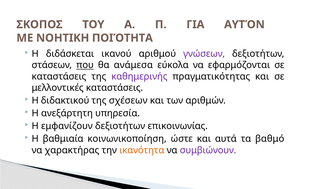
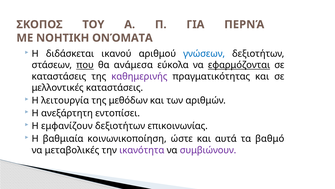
ΑΥΤΌΝ: ΑΥΤΌΝ -> ΠΕΡΝΆ (244, 24)
ΠΟΙΌΤΗΤΑ: ΠΟΙΌΤΗΤΑ -> ΟΝΌΜΑΤΑ (122, 38)
γνώσεων colour: purple -> blue (204, 54)
εφαρμόζονται underline: none -> present (239, 65)
διδακτικού: διδακτικού -> λειτουργία (65, 100)
σχέσεων: σχέσεων -> μεθόδων (128, 100)
υπηρεσία: υπηρεσία -> εντοπίσει (118, 113)
χαρακτήρας: χαρακτήρας -> μεταβολικές (72, 150)
ικανότητα colour: orange -> purple (142, 150)
